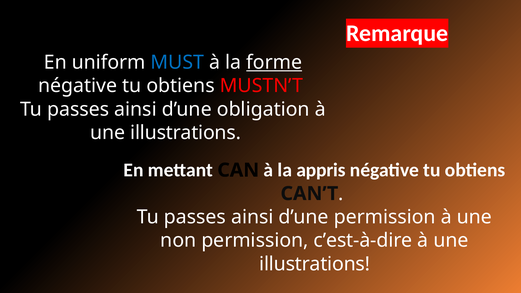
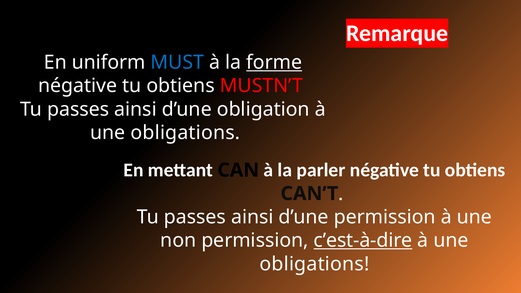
illustrations: illustrations -> obligations (185, 133)
appris: appris -> parler (321, 170)
c’est-à-dire underline: none -> present (363, 241)
illustrations: illustrations -> obligations (314, 264)
